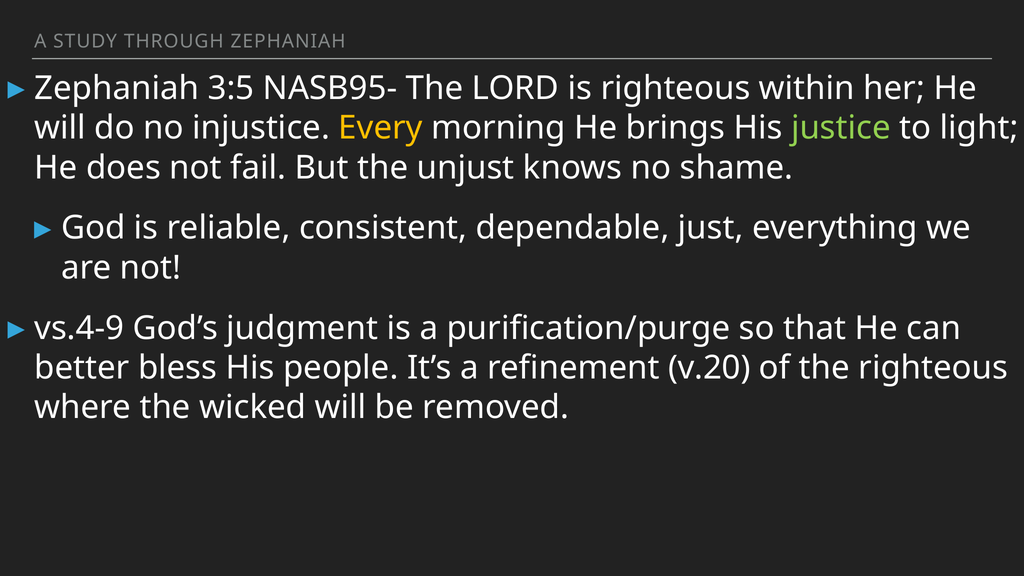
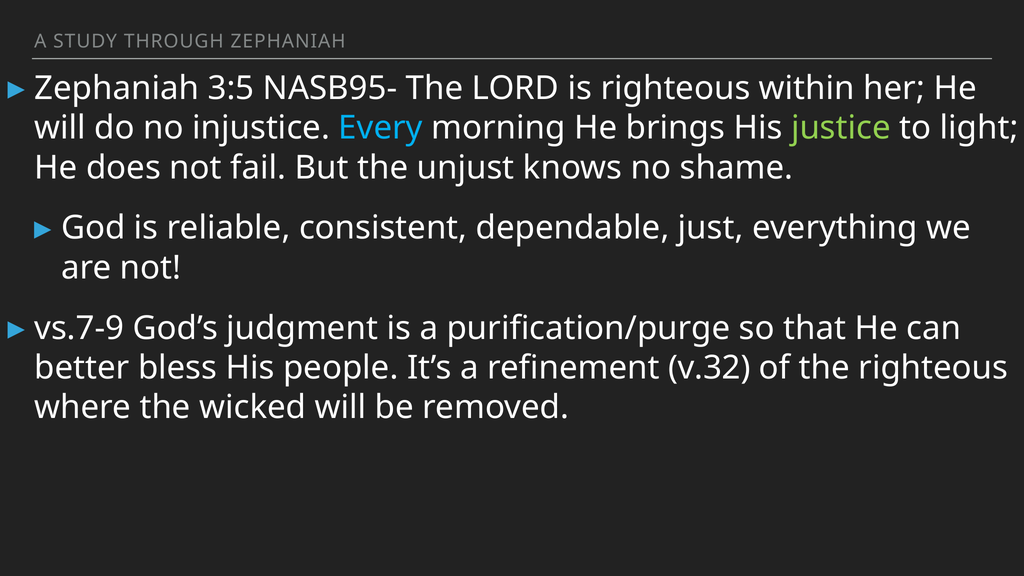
Every colour: yellow -> light blue (381, 128)
vs.4-9: vs.4-9 -> vs.7-9 (79, 328)
v.20: v.20 -> v.32 (709, 368)
